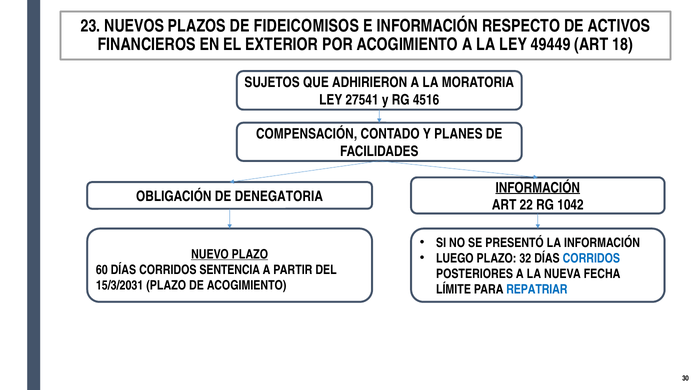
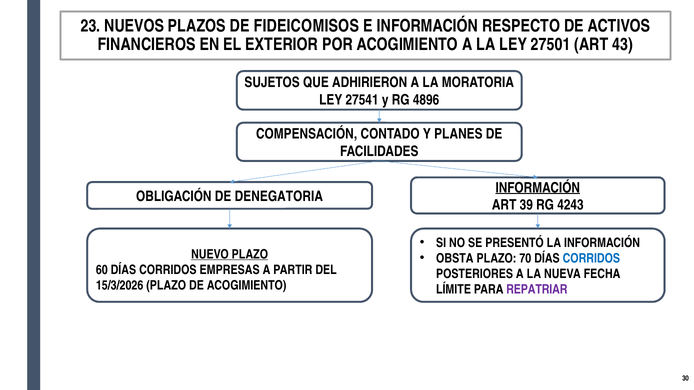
49449: 49449 -> 27501 (551, 45)
18: 18 -> 43 (623, 45)
4516: 4516 -> 4896 (426, 100)
22: 22 -> 39 (526, 205)
1042: 1042 -> 4243 (570, 205)
LUEGO: LUEGO -> OBSTA (455, 259)
32: 32 -> 70 (525, 259)
SENTENCIA: SENTENCIA -> EMPRESAS (230, 270)
15/3/2031: 15/3/2031 -> 15/3/2026 (120, 286)
REPATRIAR colour: blue -> purple (537, 290)
